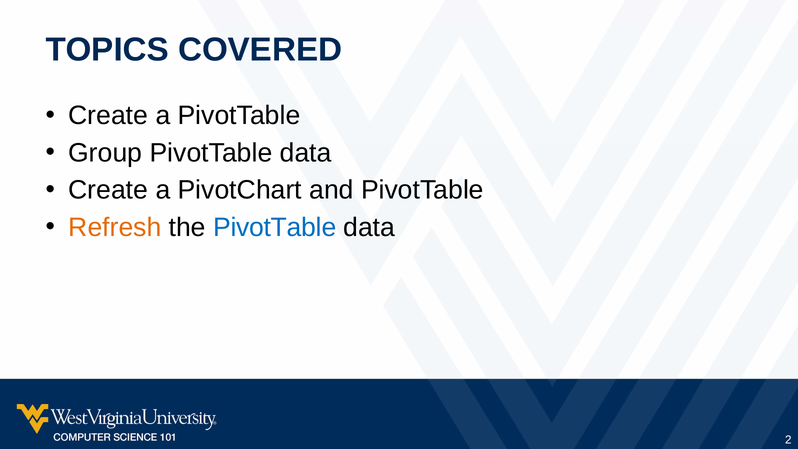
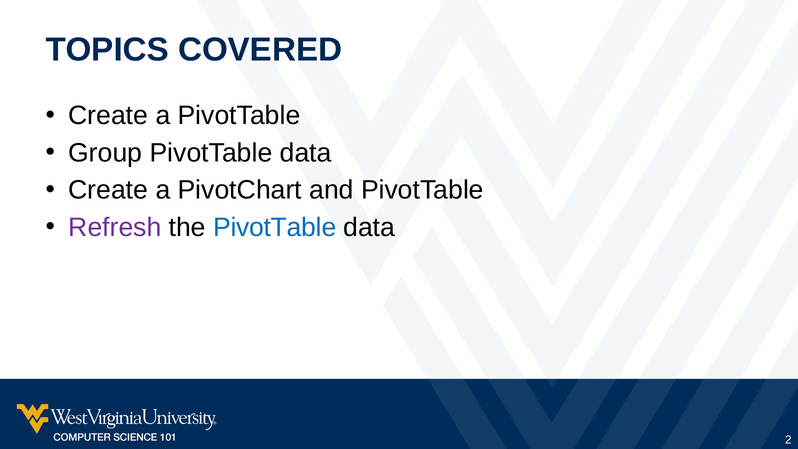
Refresh colour: orange -> purple (115, 227)
